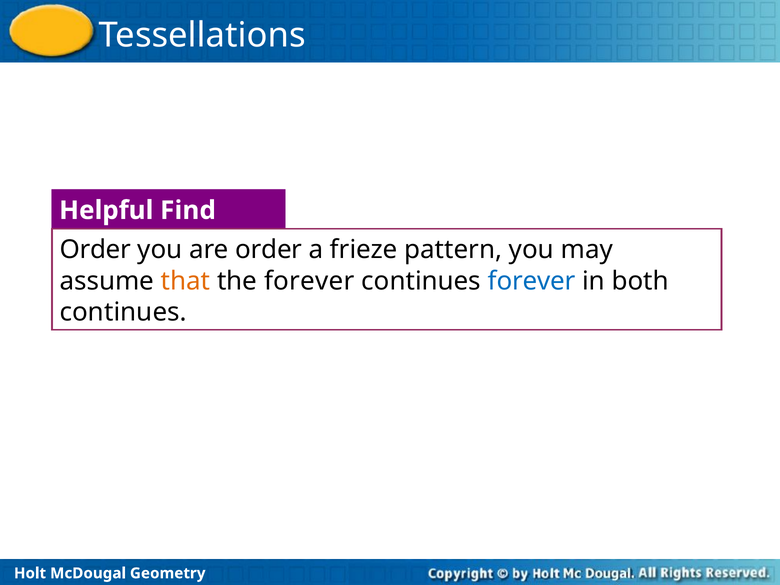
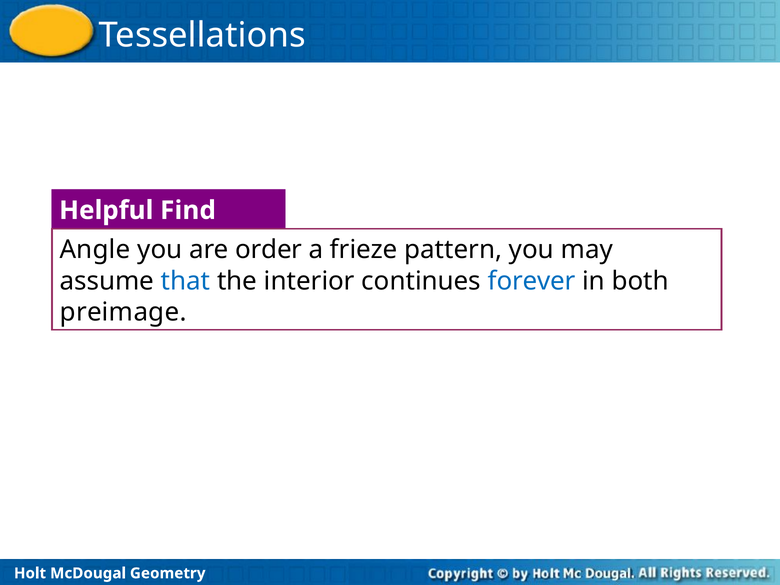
Order: Order -> Angle (95, 250)
that colour: orange -> blue (186, 281)
the forever: forever -> interior (309, 281)
continues: continues -> preimage (123, 312)
